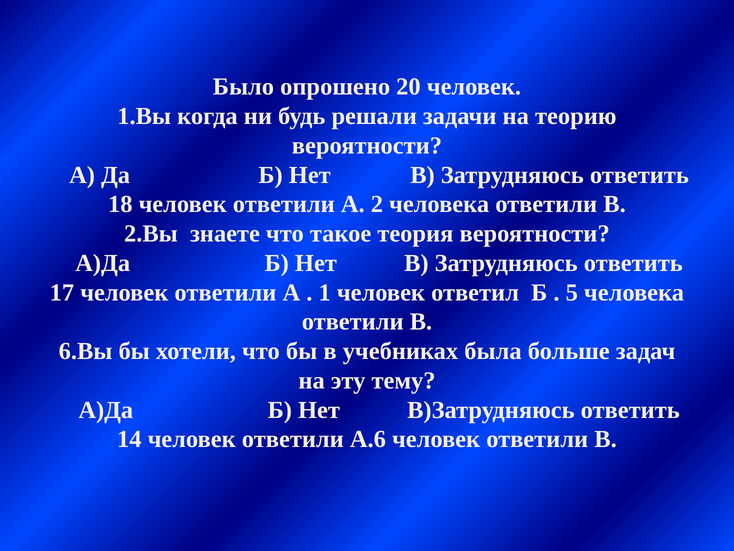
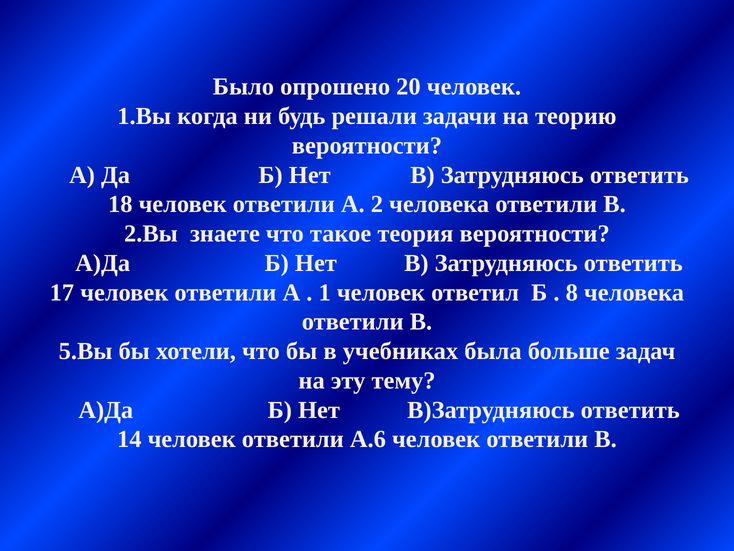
5: 5 -> 8 (572, 292)
6.Вы: 6.Вы -> 5.Вы (86, 351)
